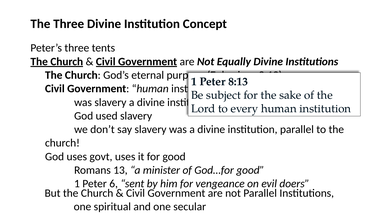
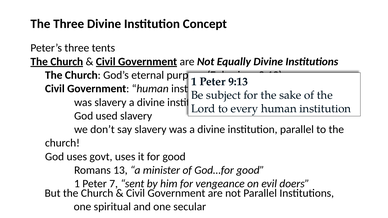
8:13: 8:13 -> 9:13 (238, 82)
6: 6 -> 7 (114, 184)
